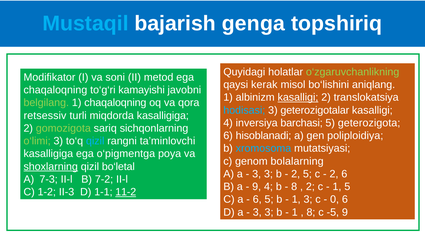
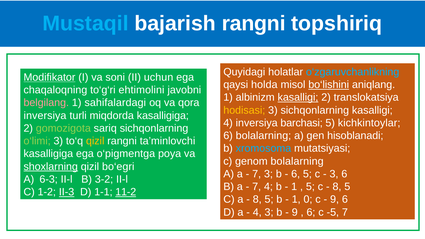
bajarish genga: genga -> rangni (254, 24)
o‘zgaruvchanlikning colour: light green -> light blue (353, 72)
Modifikator underline: none -> present (49, 77)
metod: metod -> uchun (159, 77)
kerak: kerak -> holda (264, 85)
bo‘lishini underline: none -> present (329, 85)
kamayishi: kamayishi -> ehtimolini (141, 90)
belgilang colour: light green -> pink (46, 103)
1 chaqaloqning: chaqaloqning -> sahifalardagi (115, 103)
hodisasi colour: light blue -> yellow (244, 110)
3 geterozigotalar: geterozigotalar -> sichqonlarning (315, 110)
retsessiv: retsessiv -> inversiya (45, 116)
geterozigota: geterozigota -> kichkintoylar (369, 123)
6 hisoblanadi: hisoblanadi -> bolalarning (263, 136)
poliploidiya: poliploidiya -> hisoblanadi (355, 136)
qizil colour: light blue -> yellow (95, 141)
bo‘letal: bo‘letal -> bo‘egri (118, 167)
3: 3 -> 7 (257, 174)
2: 2 -> 6 (296, 174)
2: 2 -> 3 (334, 174)
7-3: 7-3 -> 6-3 (49, 179)
7-2: 7-2 -> 3-2 (104, 179)
9: 9 -> 7 (257, 187)
8: 8 -> 1 (294, 187)
2: 2 -> 5 (310, 187)
1: 1 -> 8 (337, 187)
II-3 underline: none -> present (67, 192)
6: 6 -> 8 (257, 199)
1 3: 3 -> 0 (308, 199)
0: 0 -> 9 (335, 199)
3: 3 -> 4 (257, 212)
1: 1 -> 9 (295, 212)
8: 8 -> 6 (311, 212)
-5 9: 9 -> 7 (345, 212)
